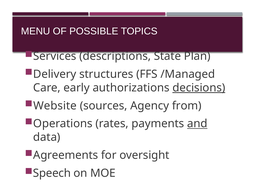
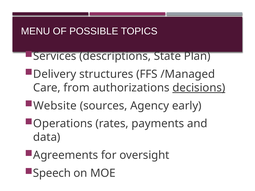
early: early -> from (77, 88)
from: from -> early (187, 106)
and underline: present -> none (197, 124)
